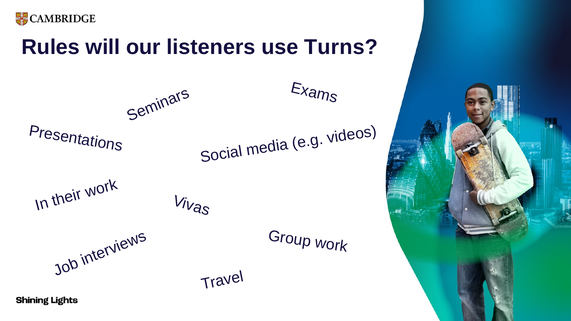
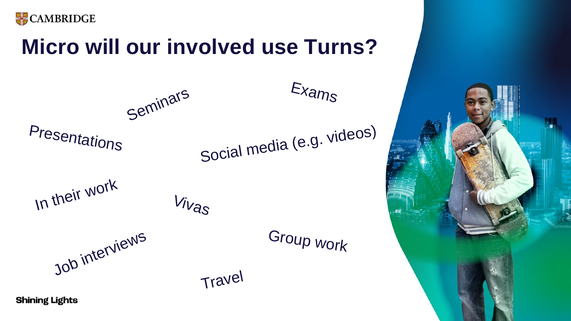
Rules: Rules -> Micro (51, 47)
listeners: listeners -> involved (211, 47)
